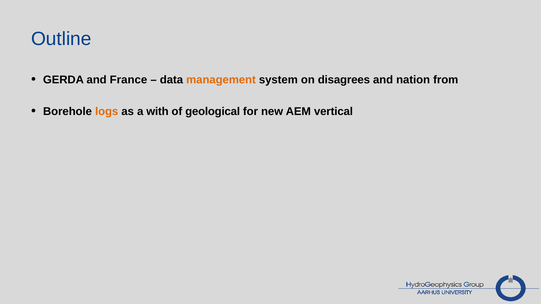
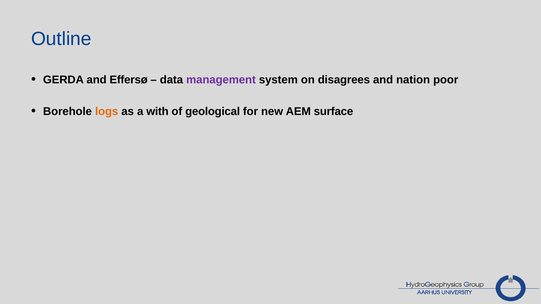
France: France -> Effersø (129, 80)
management colour: orange -> purple (221, 80)
from: from -> poor (446, 80)
vertical: vertical -> surface (334, 111)
